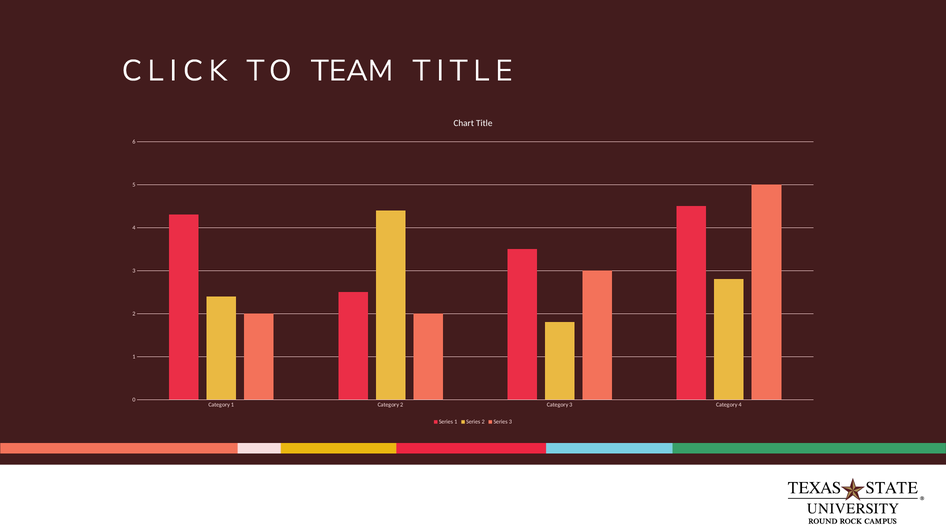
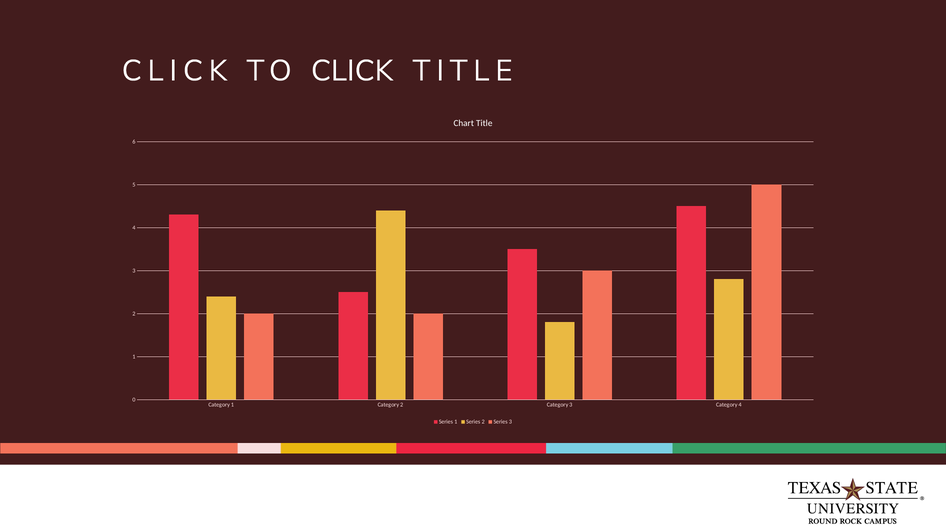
TO TEAM: TEAM -> CLICK (352, 71)
